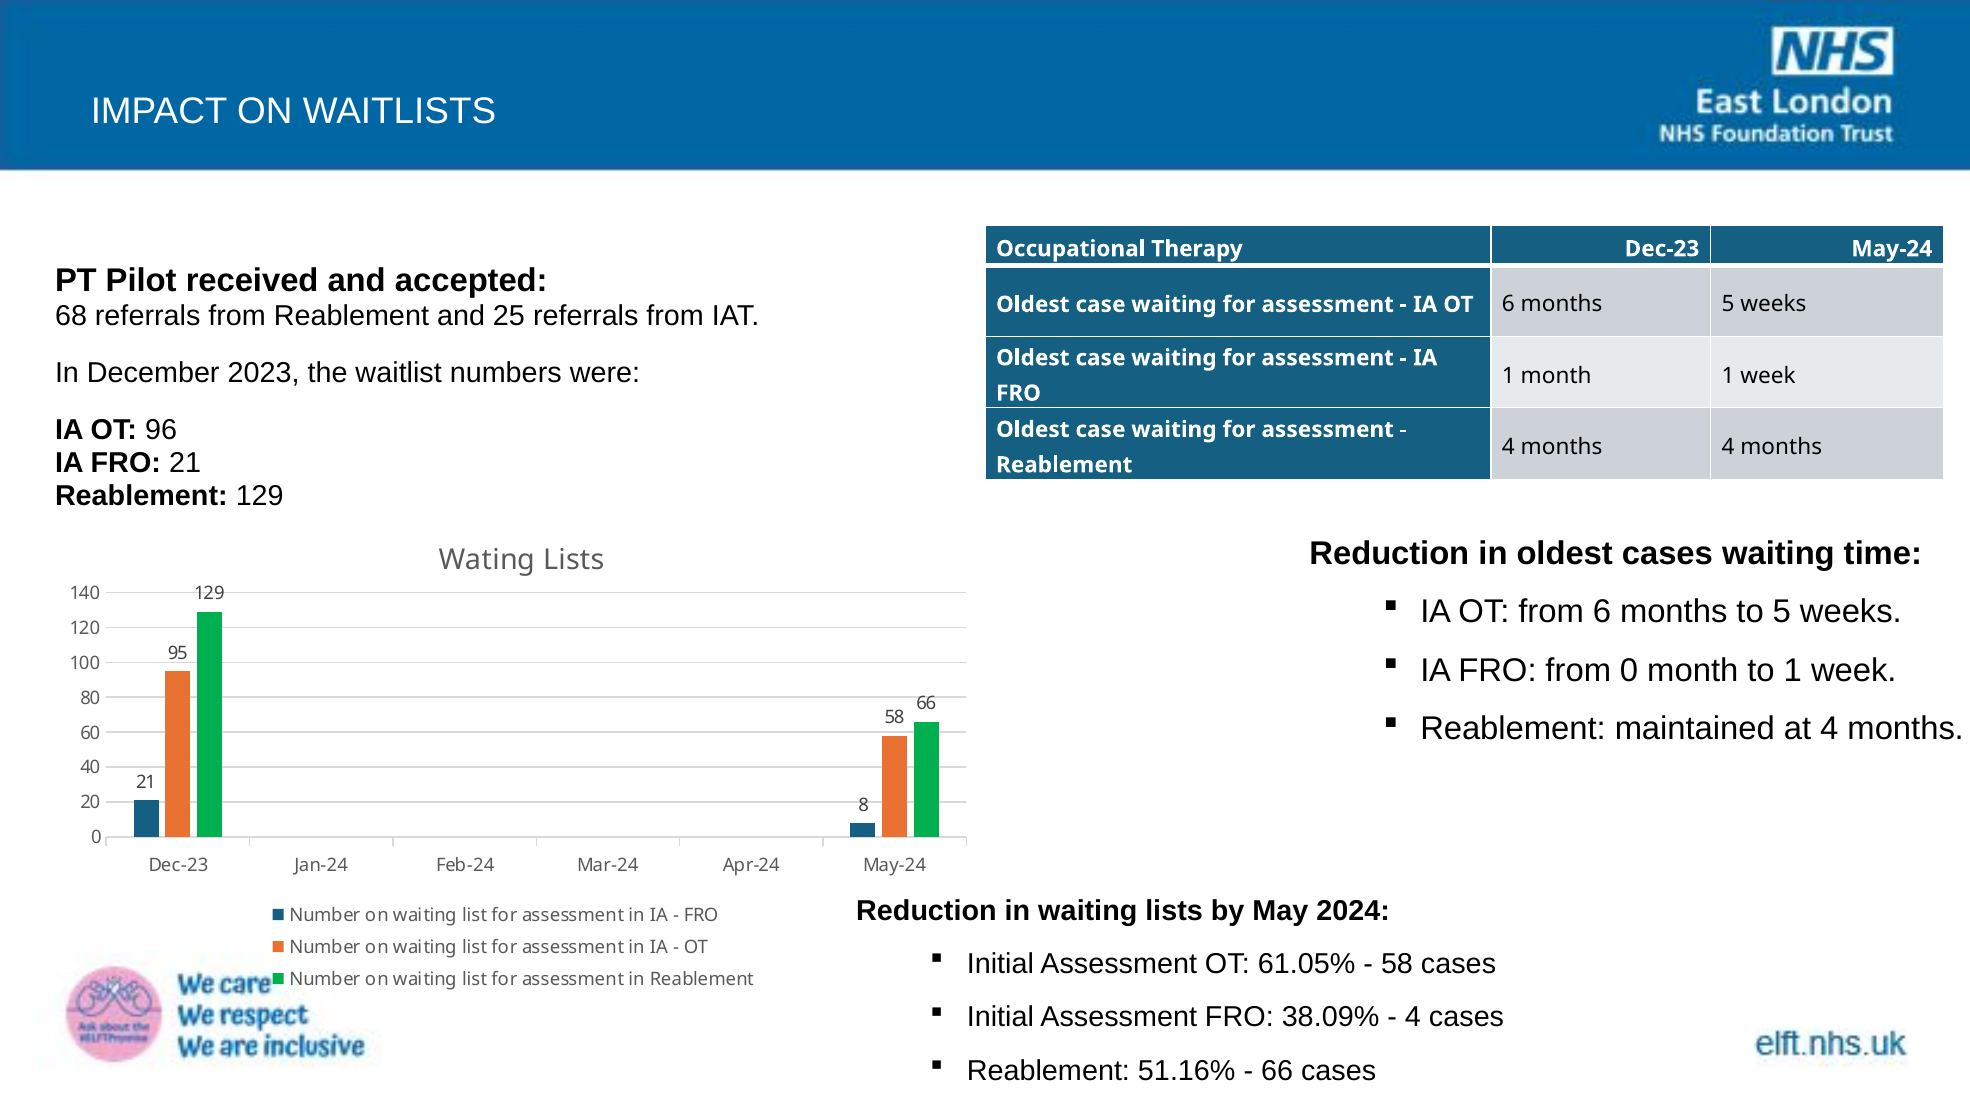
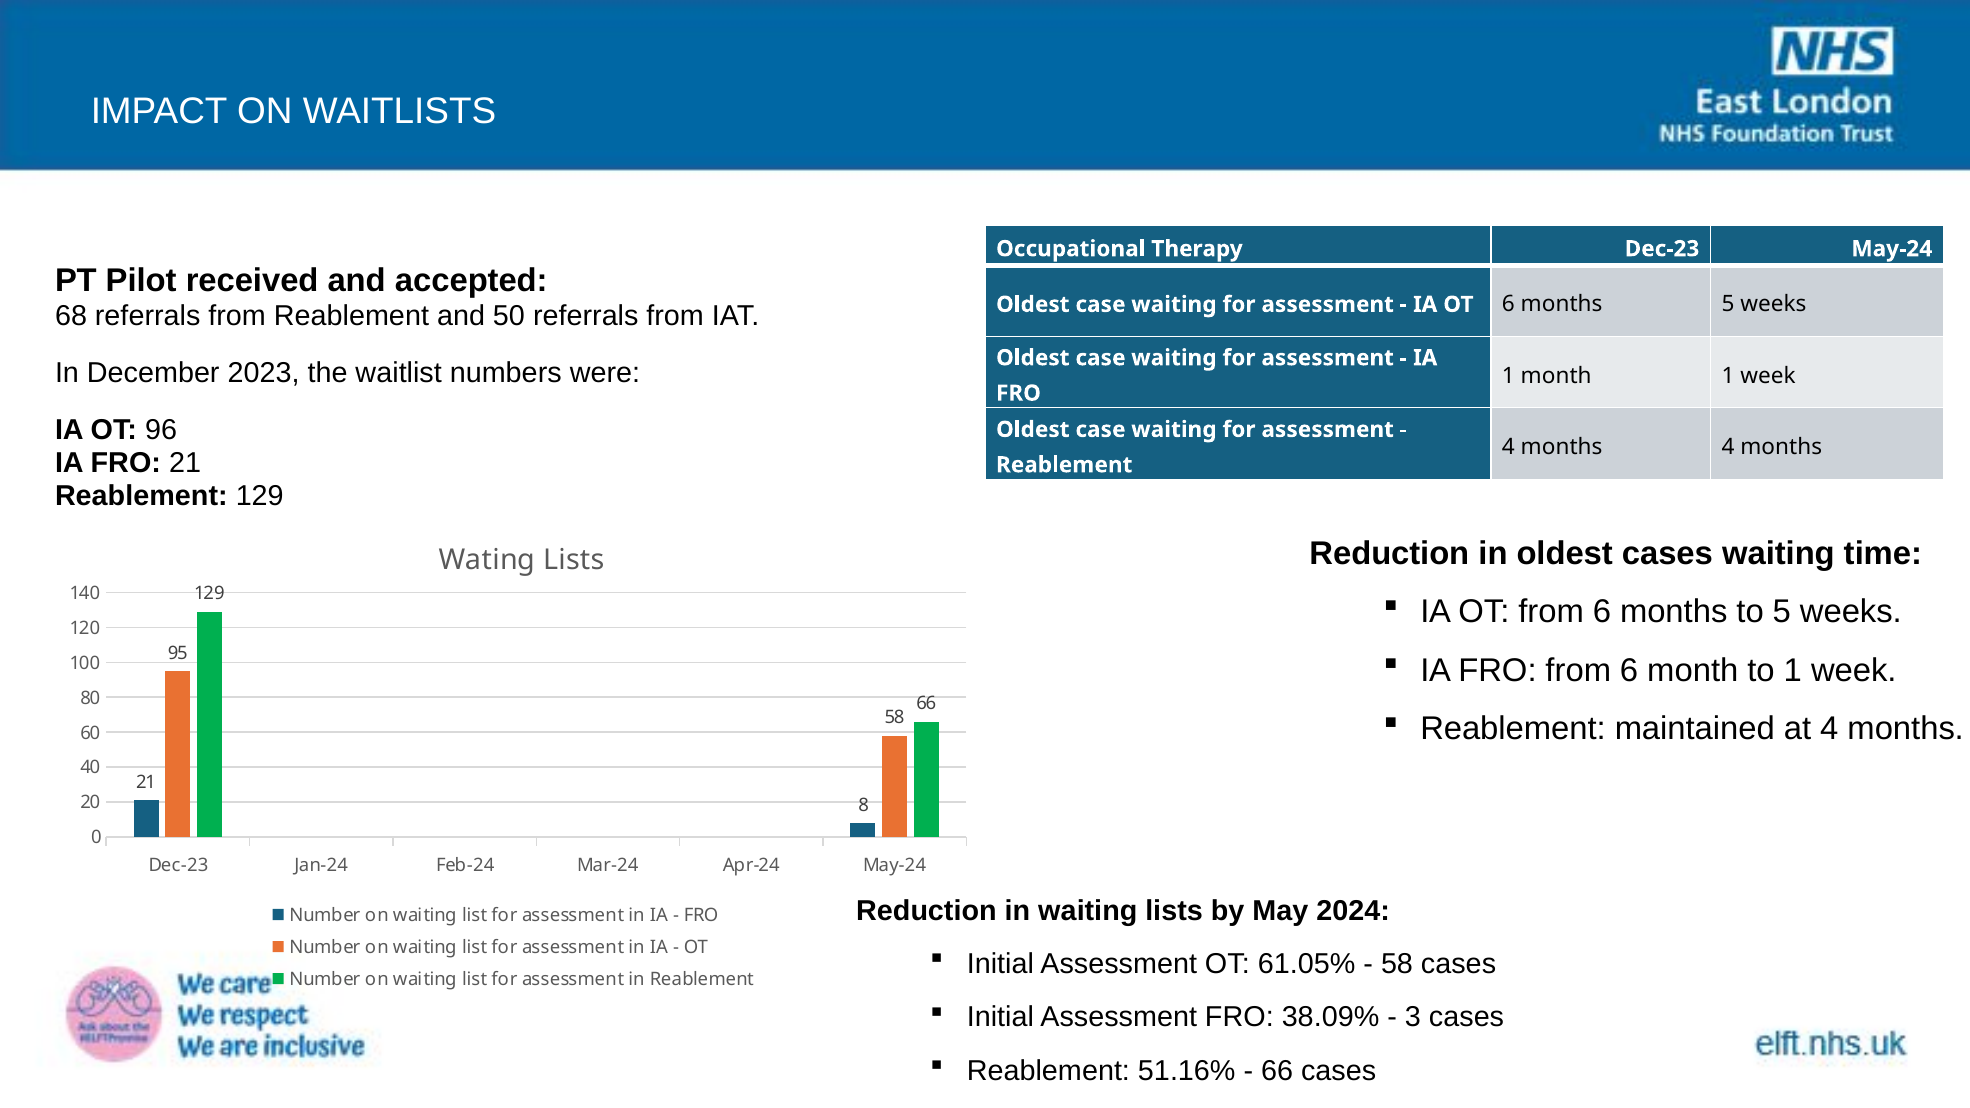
25: 25 -> 50 (509, 316)
FRO from 0: 0 -> 6 (1629, 671)
4: 4 -> 3 (1413, 1018)
